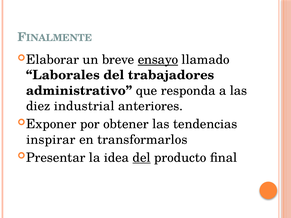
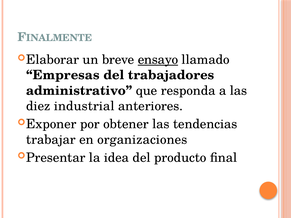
Laborales: Laborales -> Empresas (63, 75)
inspirar: inspirar -> trabajar (51, 140)
transformarlos: transformarlos -> organizaciones (142, 140)
del underline: present -> none (142, 158)
